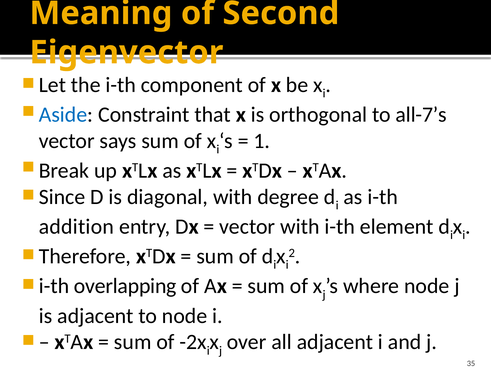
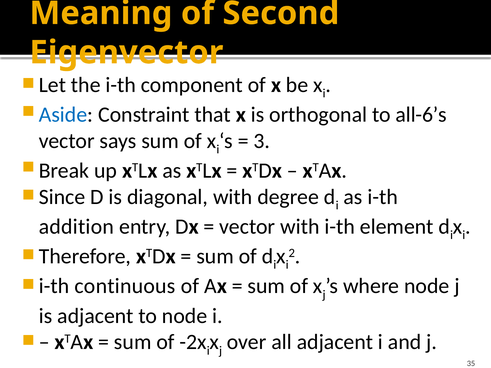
all-7’s: all-7’s -> all-6’s (421, 115)
1: 1 -> 3 (262, 141)
overlapping: overlapping -> continuous (125, 286)
